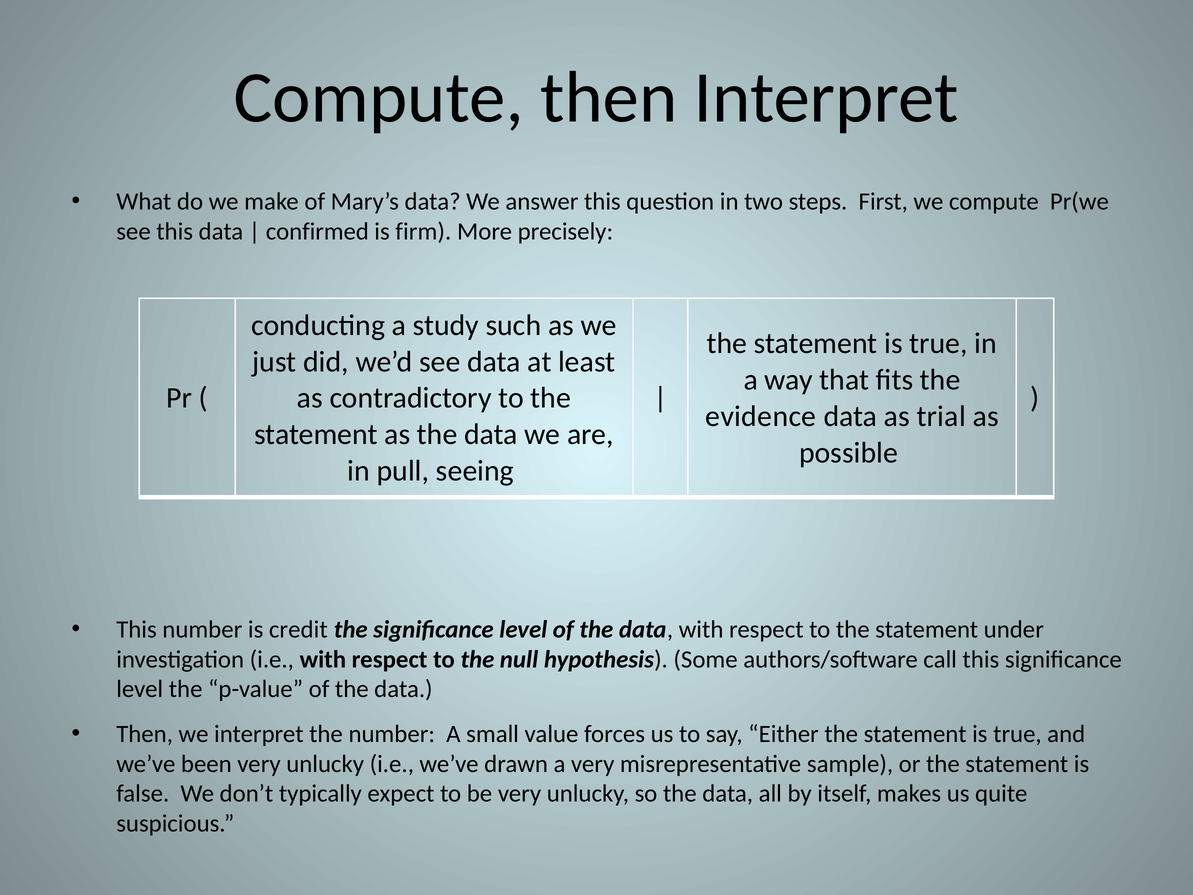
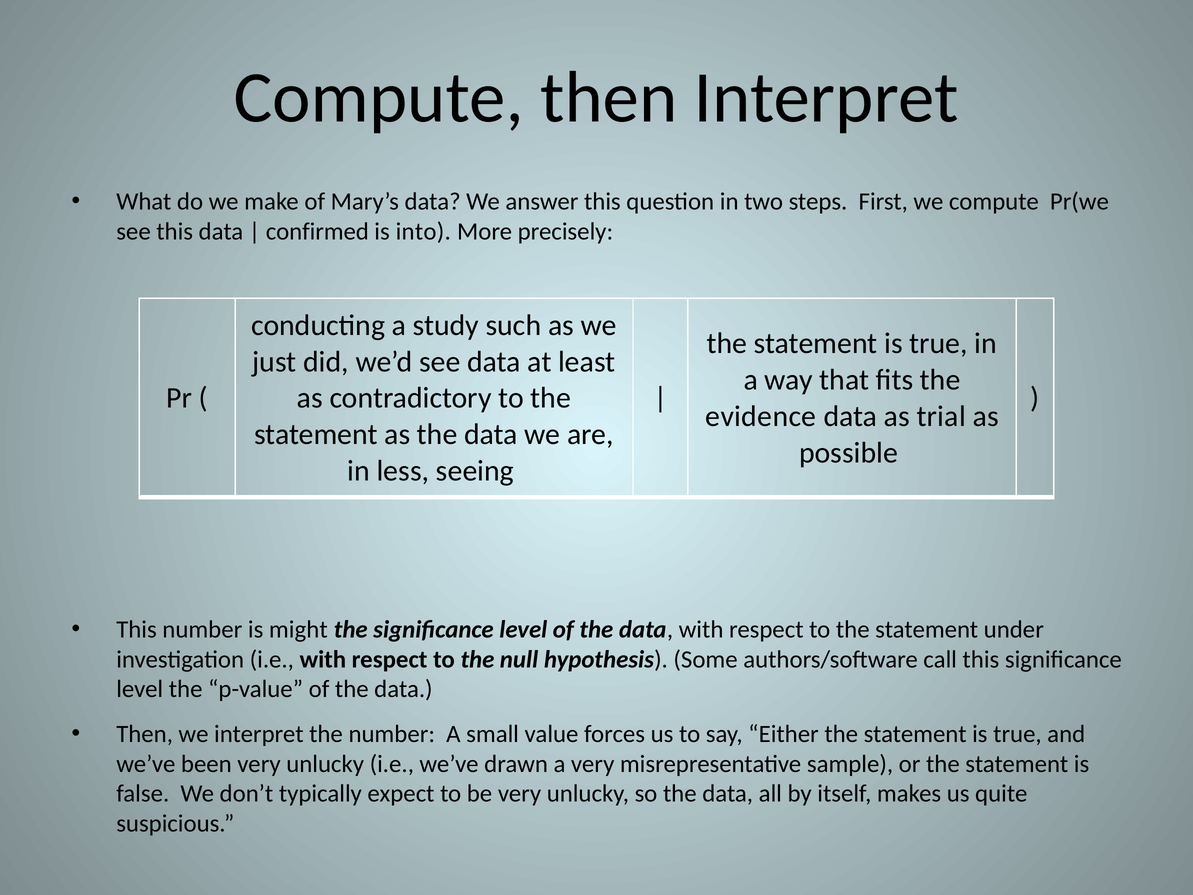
firm: firm -> into (423, 231)
pull: pull -> less (403, 471)
credit: credit -> might (298, 629)
